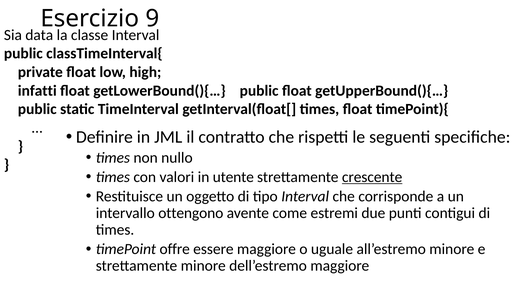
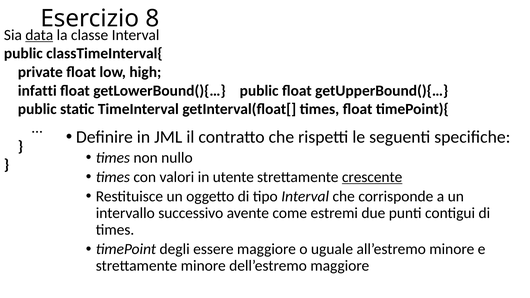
9: 9 -> 8 (152, 18)
data underline: none -> present (39, 35)
ottengono: ottengono -> successivo (191, 213)
offre: offre -> degli (175, 249)
